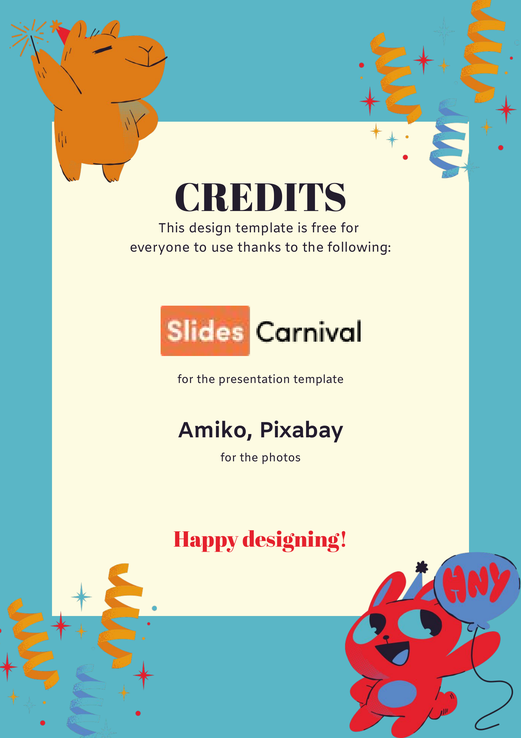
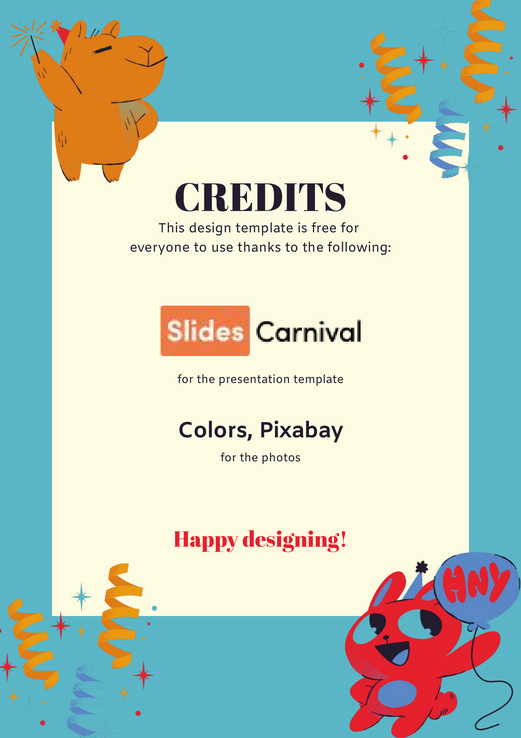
Amiko: Amiko -> Colors (215, 430)
